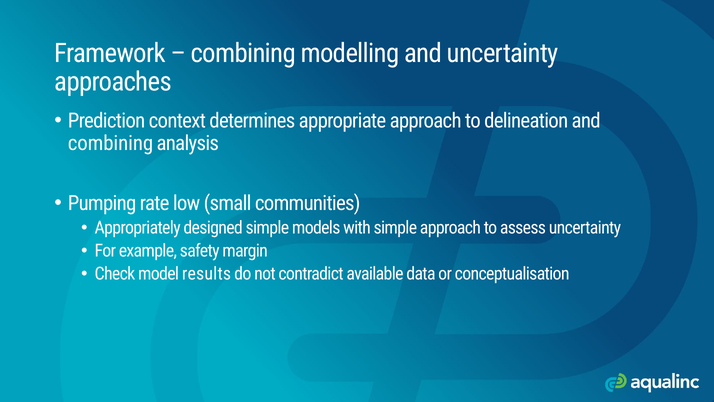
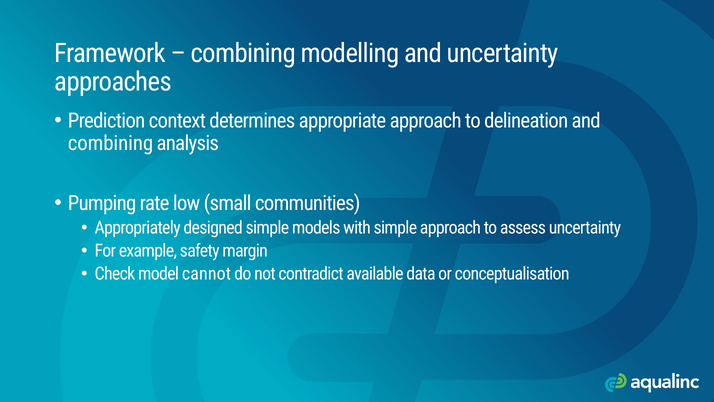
results: results -> cannot (207, 274)
